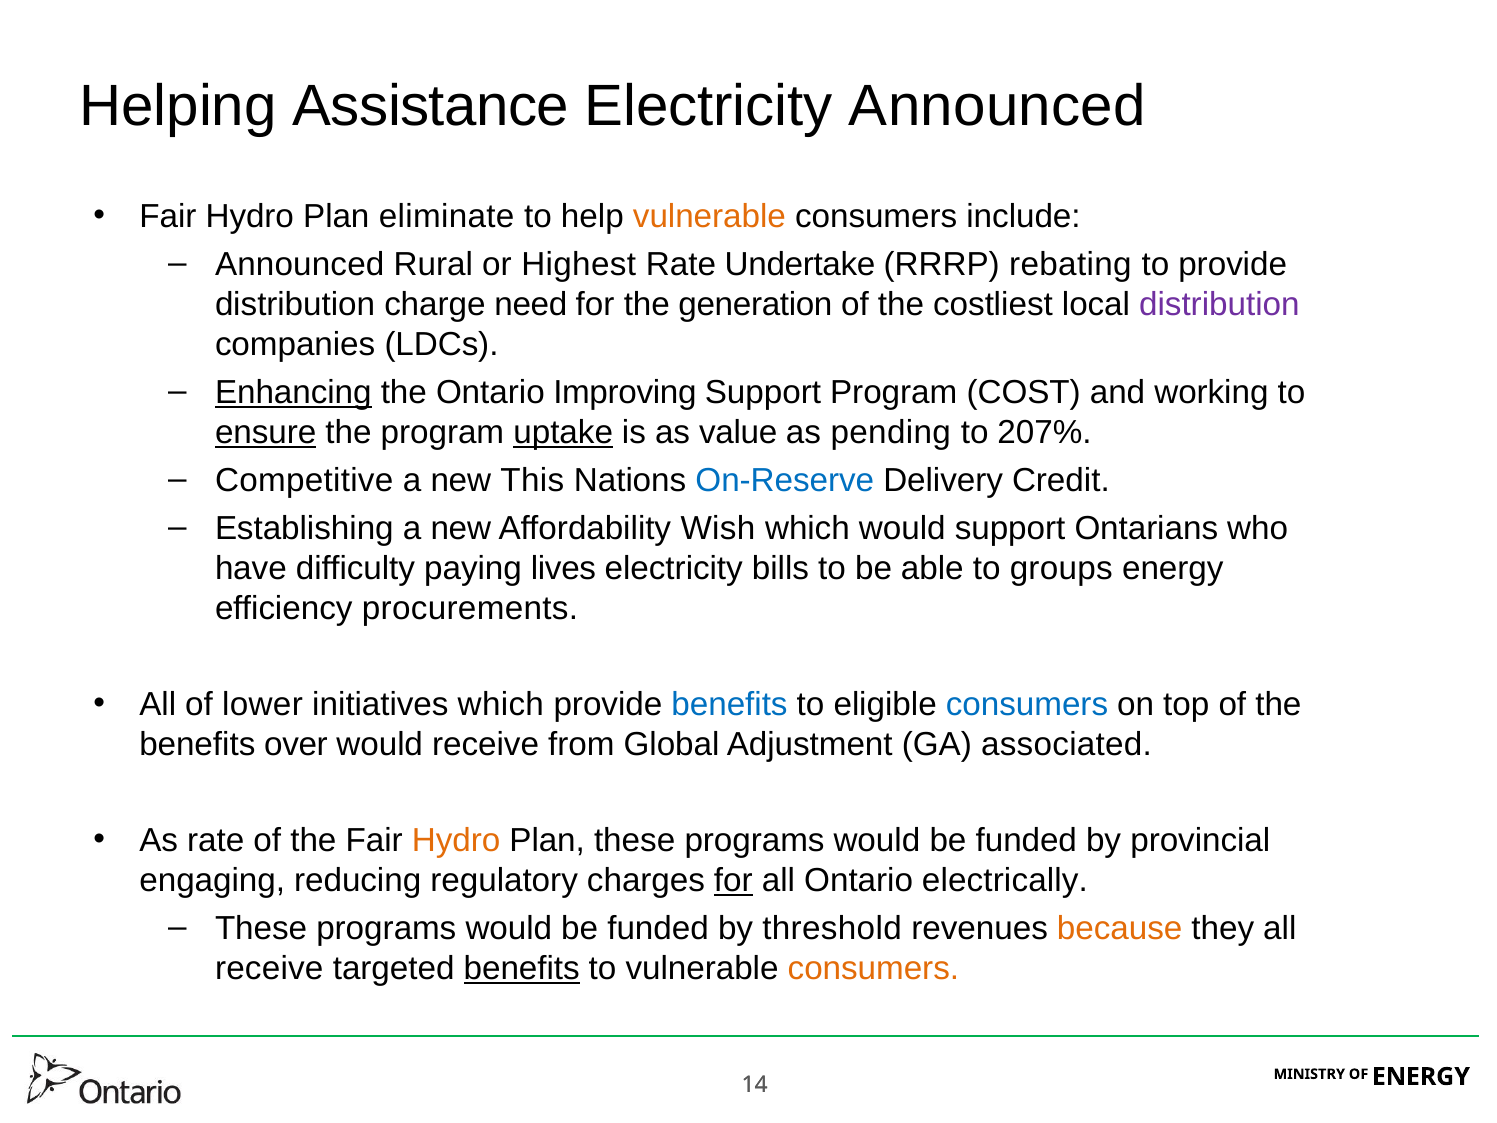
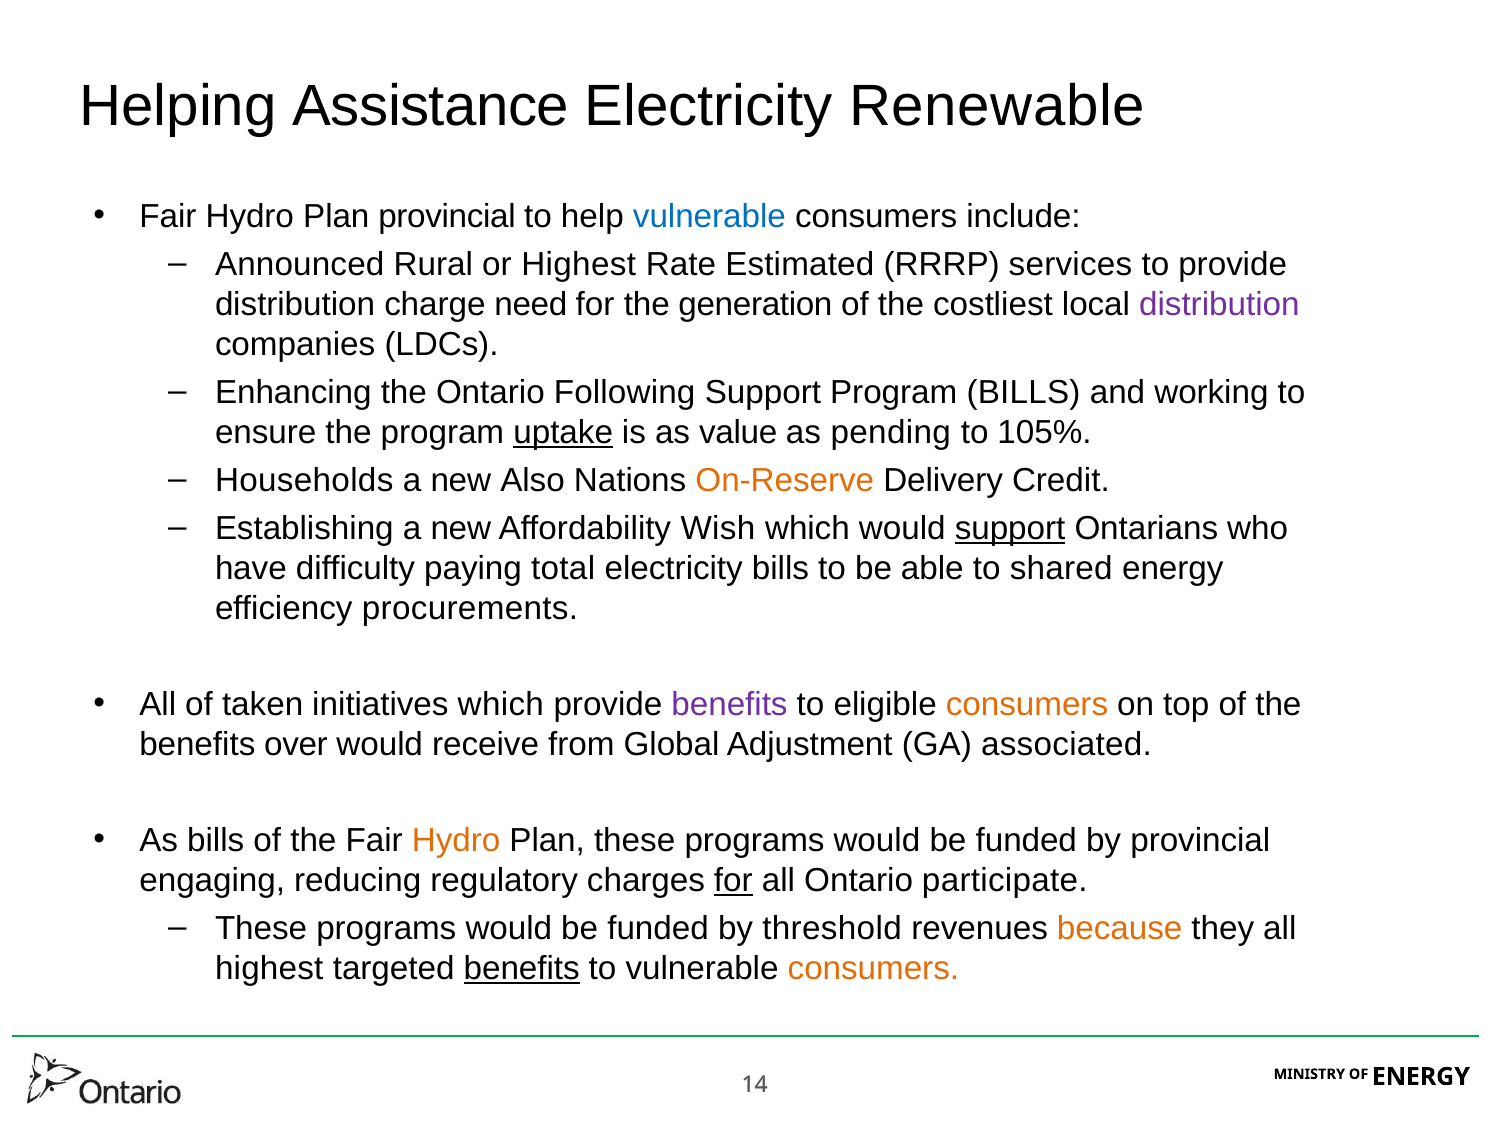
Electricity Announced: Announced -> Renewable (997, 107)
Plan eliminate: eliminate -> provincial (447, 216)
vulnerable colour: orange -> blue (709, 216)
Undertake: Undertake -> Estimated (800, 265)
rebating: rebating -> services (1070, 265)
Enhancing underline: present -> none (293, 392)
Improving: Improving -> Following (625, 392)
Program COST: COST -> BILLS (1023, 392)
ensure underline: present -> none (266, 432)
207%: 207% -> 105% (1045, 432)
Competitive: Competitive -> Households (304, 480)
This: This -> Also (533, 480)
On-Reserve colour: blue -> orange (785, 480)
support underline: none -> present (1010, 528)
lives: lives -> total (563, 568)
groups: groups -> shared (1061, 568)
lower: lower -> taken (263, 704)
benefits colour: blue -> purple (729, 704)
consumers colour: blue -> orange (1027, 704)
As rate: rate -> bills (216, 841)
electrically: electrically -> participate (1005, 880)
receive: receive -> highest (269, 968)
